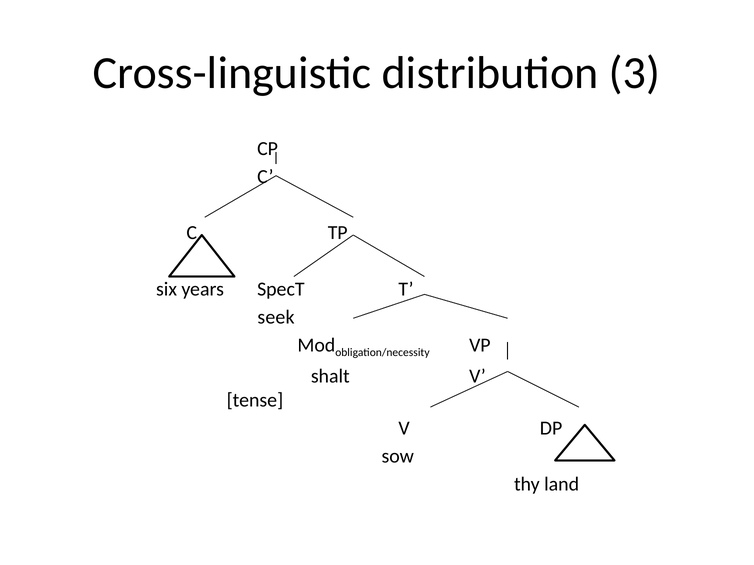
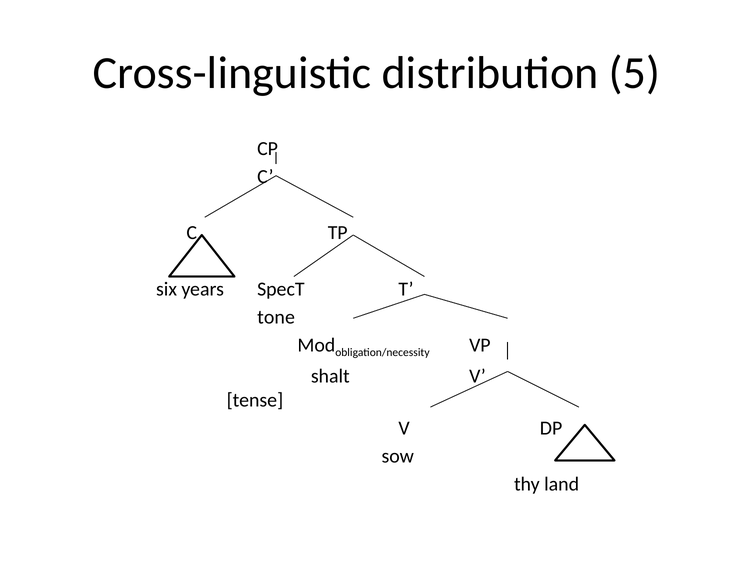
3: 3 -> 5 (635, 73)
seek: seek -> tone (276, 317)
